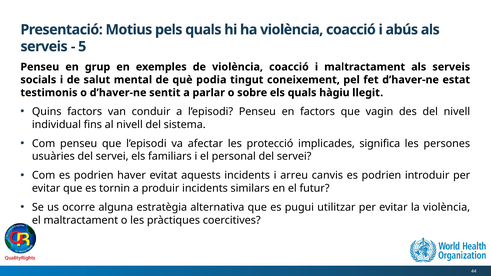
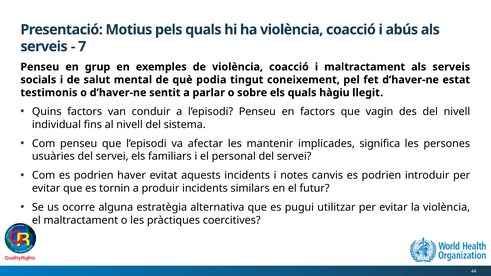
5: 5 -> 7 (82, 47)
protecció: protecció -> mantenir (270, 144)
arreu: arreu -> notes (294, 176)
